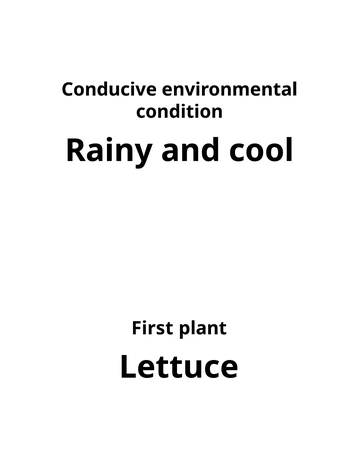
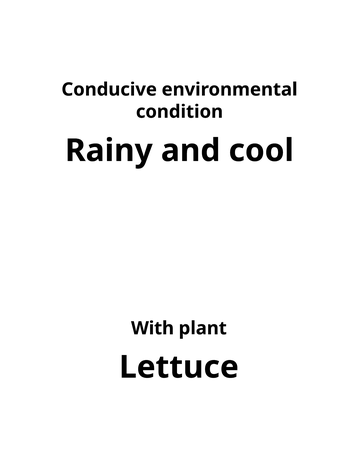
First: First -> With (153, 328)
